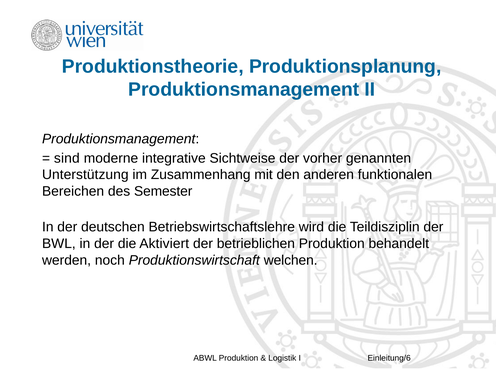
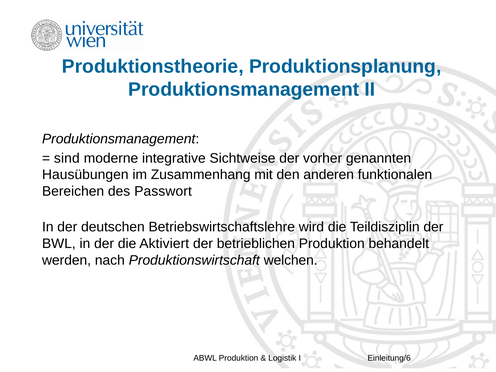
Unterstützung: Unterstützung -> Hausübungen (85, 175)
Semester: Semester -> Passwort (163, 191)
noch: noch -> nach (110, 260)
